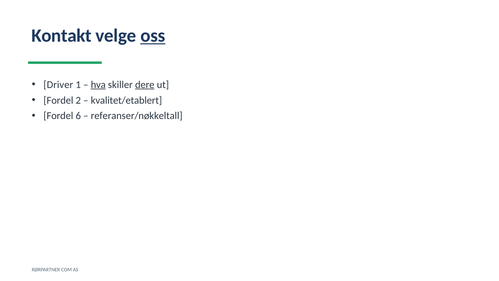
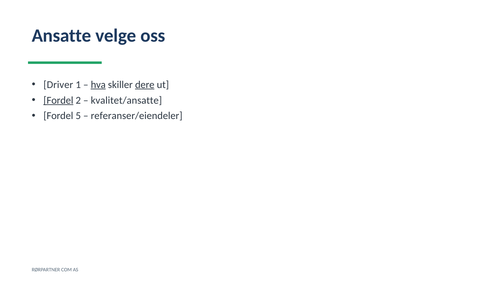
Kontakt: Kontakt -> Ansatte (62, 36)
oss underline: present -> none (153, 36)
Fordel underline: none -> present (58, 100)
kvalitet/etablert: kvalitet/etablert -> kvalitet/ansatte (126, 100)
6: 6 -> 5 (78, 116)
referanser/nøkkeltall: referanser/nøkkeltall -> referanser/eiendeler (137, 116)
